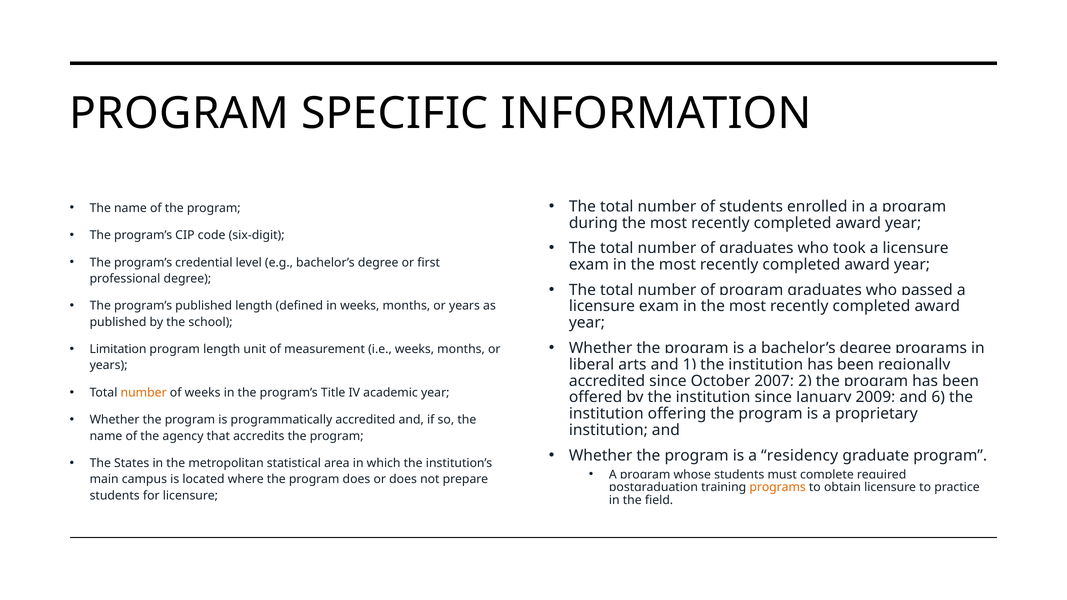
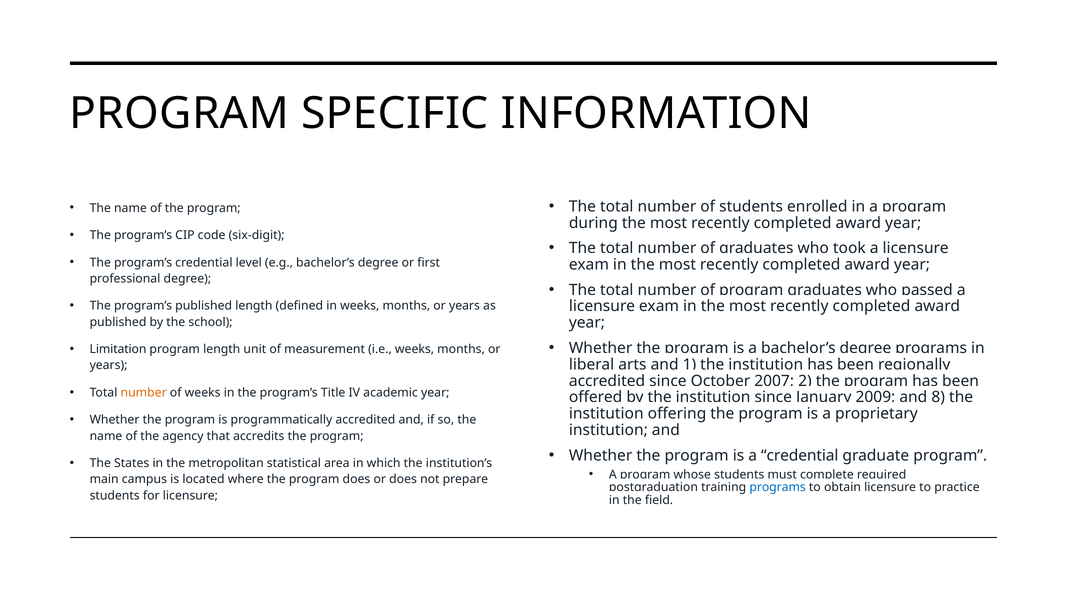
6: 6 -> 8 (938, 397)
a residency: residency -> credential (800, 456)
programs colour: orange -> blue (778, 488)
